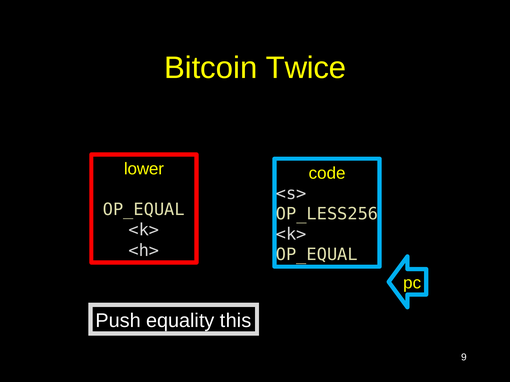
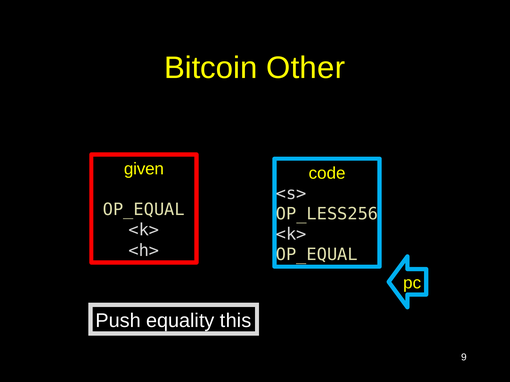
Twice: Twice -> Other (306, 68)
lower: lower -> given (144, 169)
